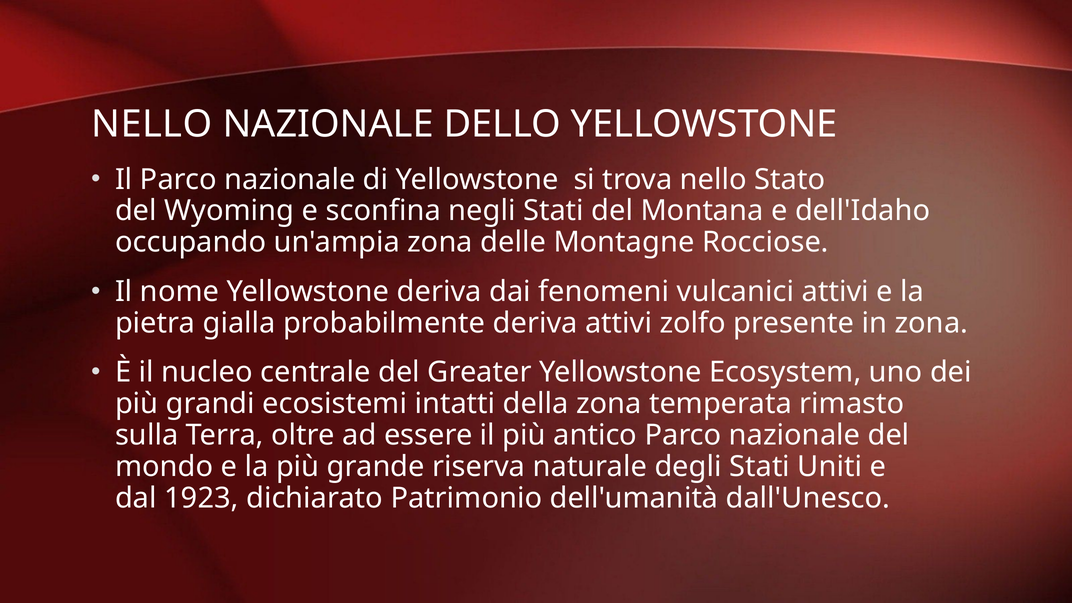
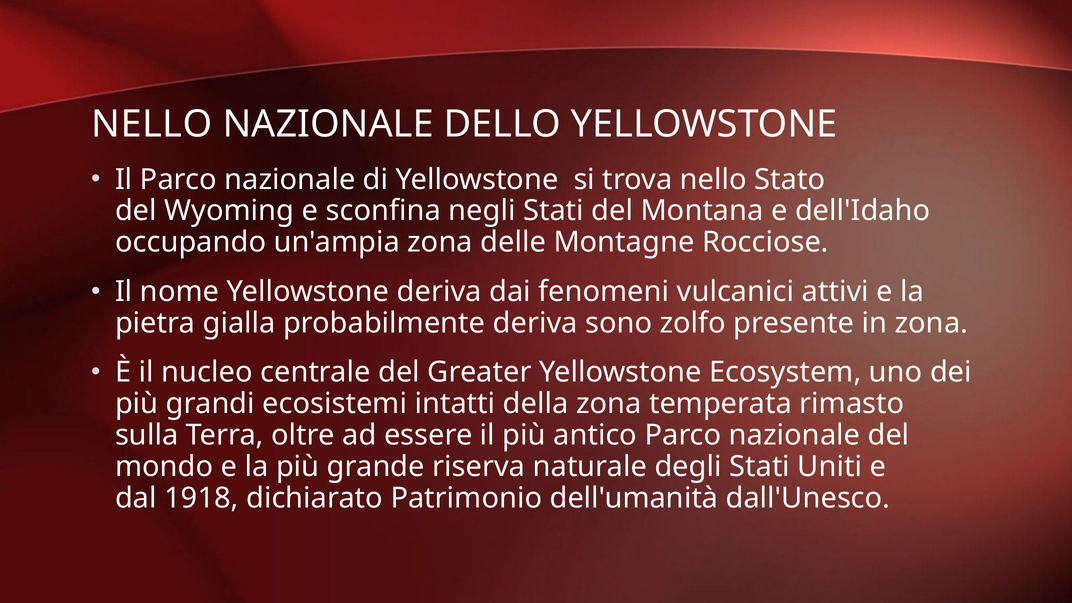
deriva attivi: attivi -> sono (619, 323)
1923: 1923 -> 1918 (201, 498)
